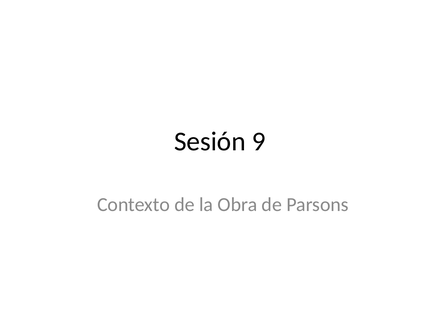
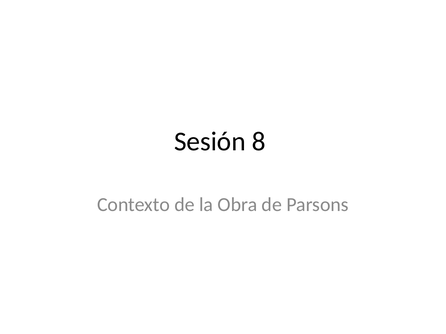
9: 9 -> 8 (259, 142)
